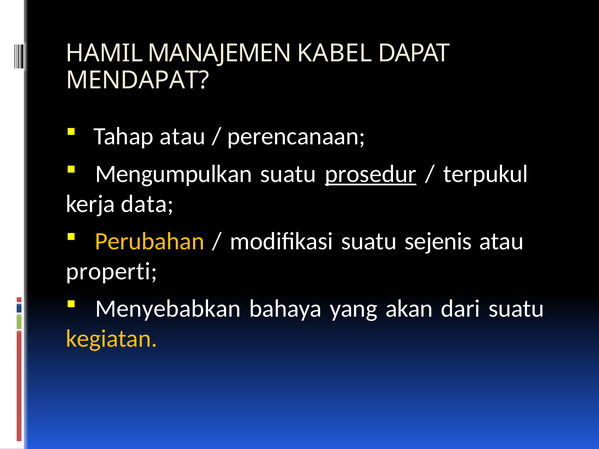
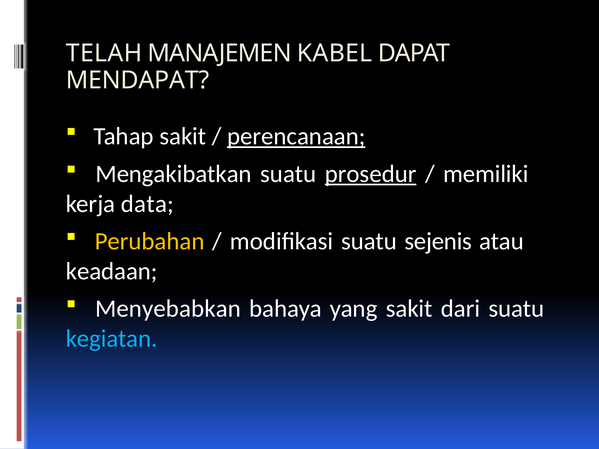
HAMIL: HAMIL -> TELAH (104, 53)
Tahap atau: atau -> sakit (183, 136)
perencanaan underline: none -> present (296, 136)
Mengumpulkan: Mengumpulkan -> Mengakibatkan (174, 174)
terpukul: terpukul -> memiliki (486, 174)
properti: properti -> keadaan (112, 271)
yang akan: akan -> sakit (409, 309)
kegiatan colour: yellow -> light blue (112, 339)
